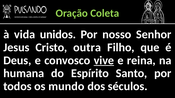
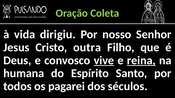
unidos: unidos -> dirigiu (58, 35)
reina underline: none -> present (141, 61)
mundo: mundo -> pagarei (67, 87)
